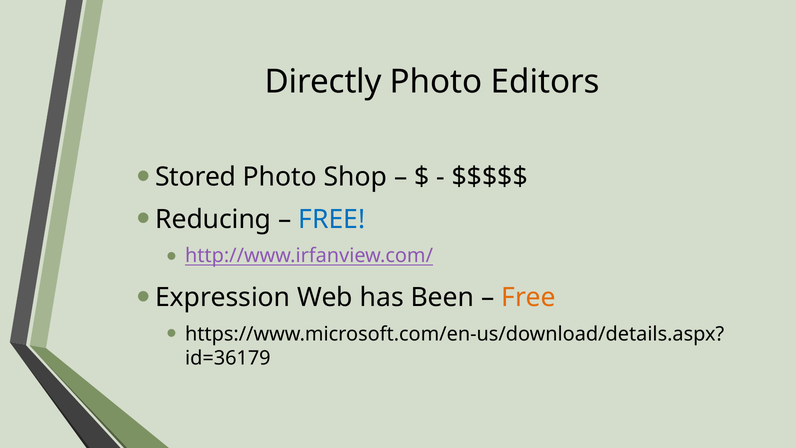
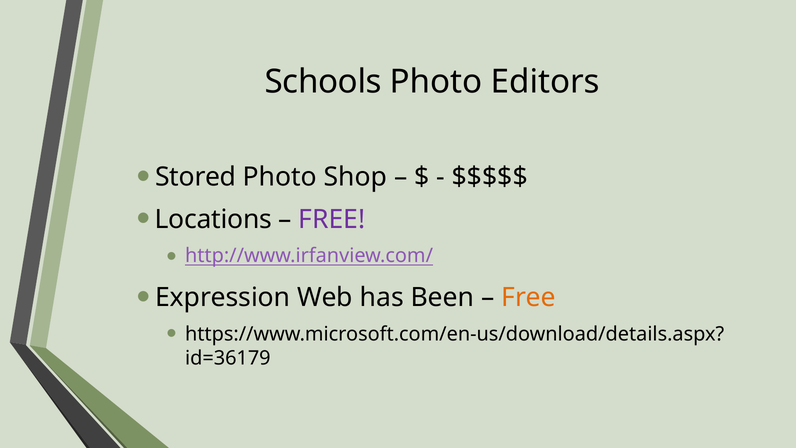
Directly: Directly -> Schools (323, 82)
Reducing: Reducing -> Locations (213, 219)
FREE colour: blue -> purple (332, 219)
